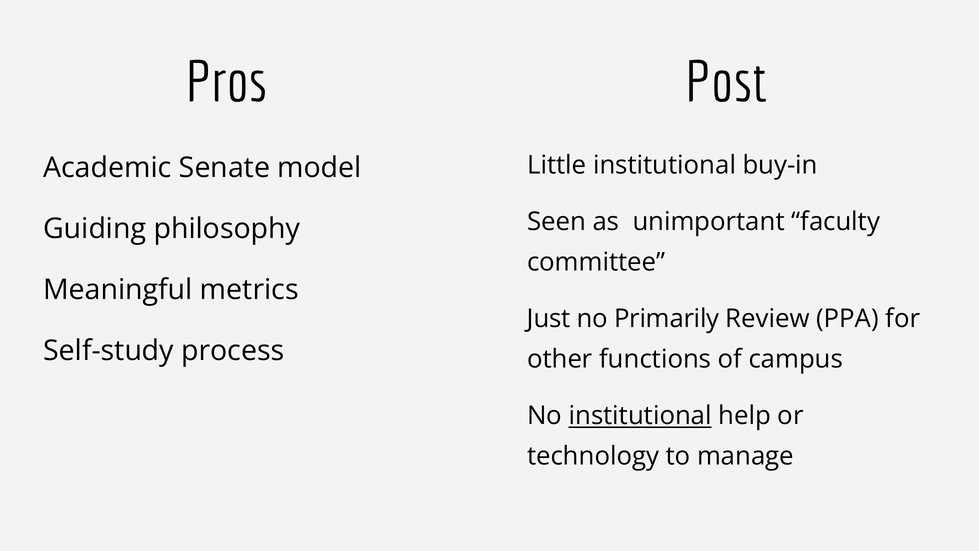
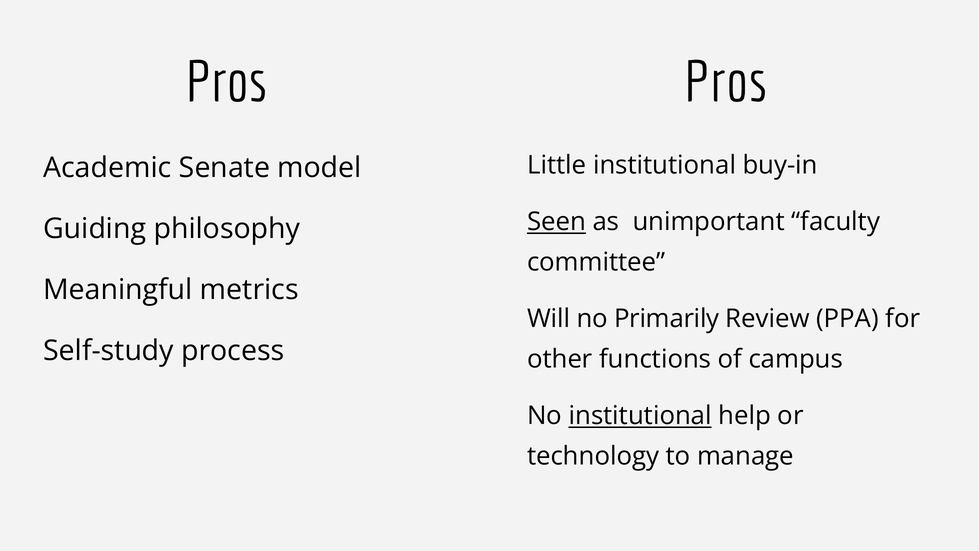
Post: Post -> Pros (726, 83)
Seen underline: none -> present (557, 222)
Just: Just -> Will (549, 319)
